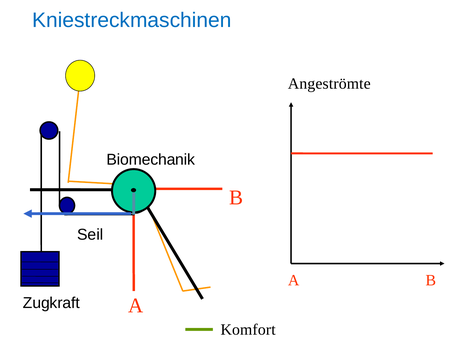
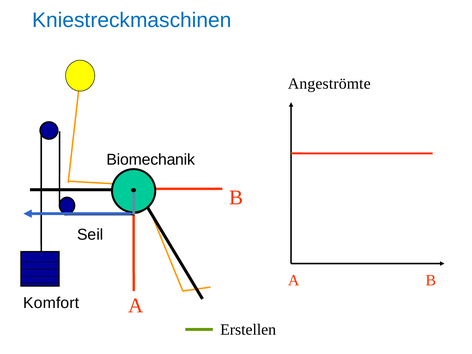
Zugkraft: Zugkraft -> Komfort (51, 303)
Komfort: Komfort -> Erstellen (248, 330)
